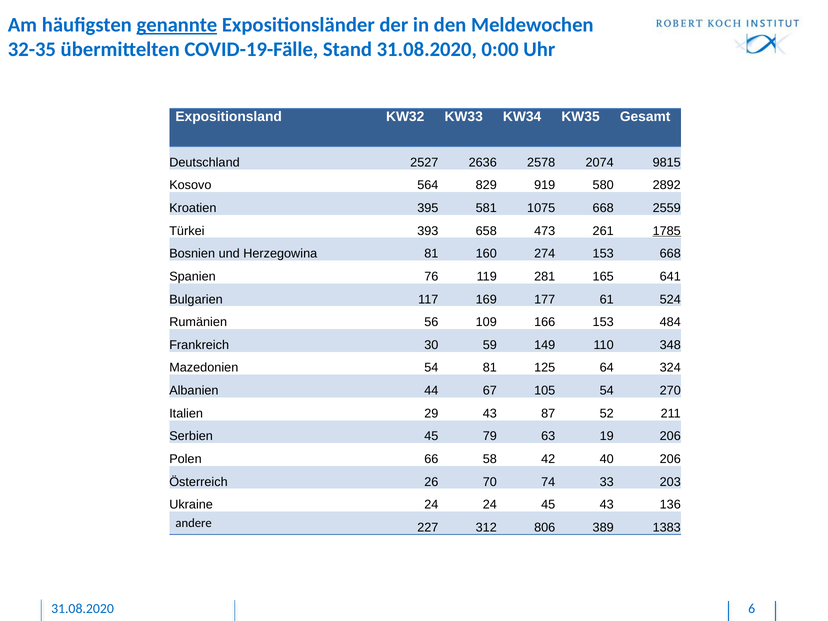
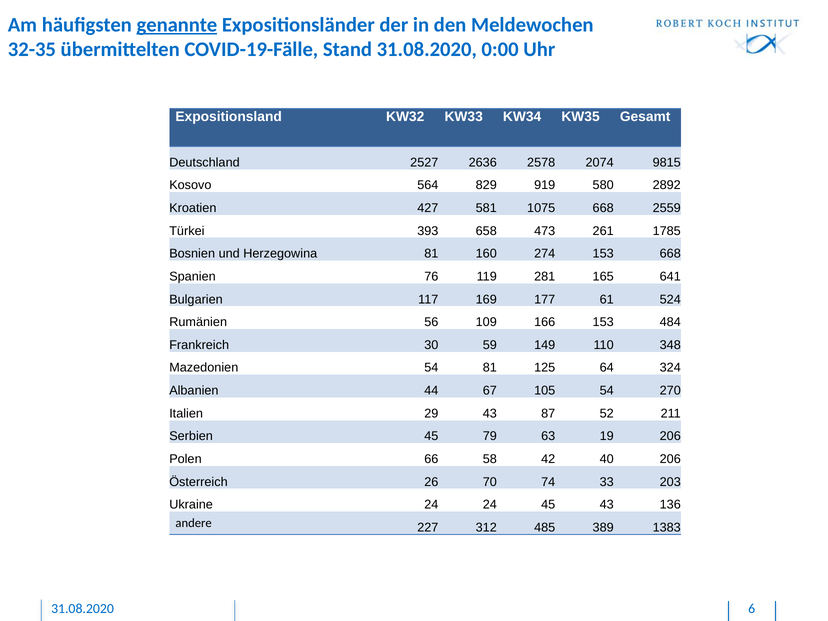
395: 395 -> 427 (428, 208)
1785 underline: present -> none (667, 231)
806: 806 -> 485 (545, 528)
